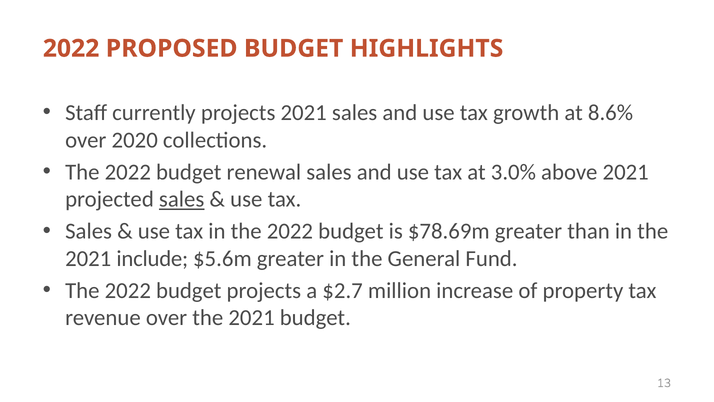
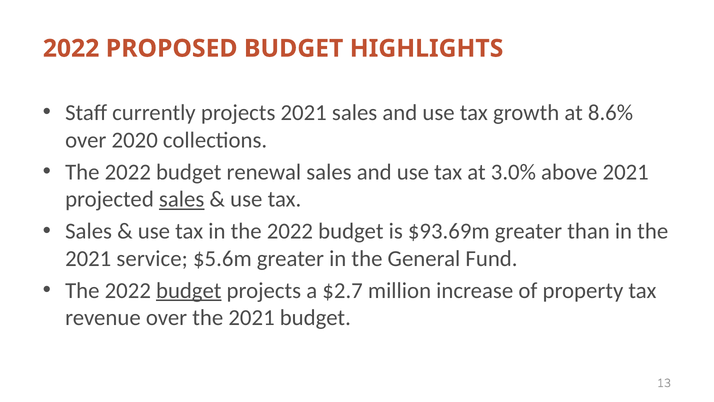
$78.69m: $78.69m -> $93.69m (449, 231)
include: include -> service (152, 258)
budget underline: none -> present (189, 290)
